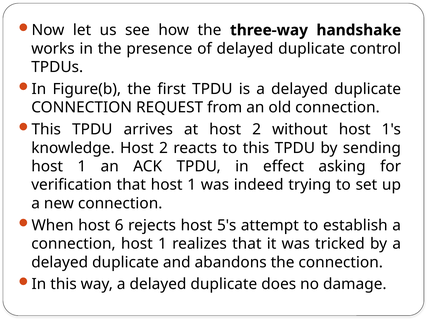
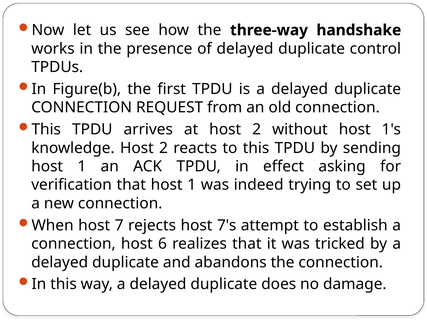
6: 6 -> 7 (119, 225)
5's: 5's -> 7's (227, 225)
connection host 1: 1 -> 6 (162, 244)
